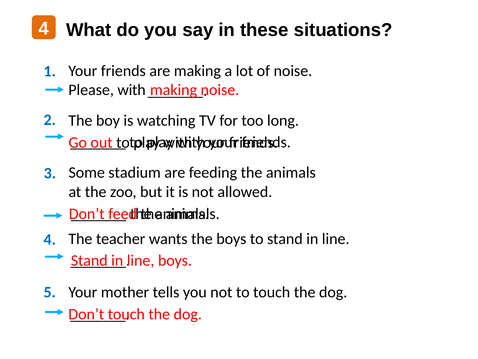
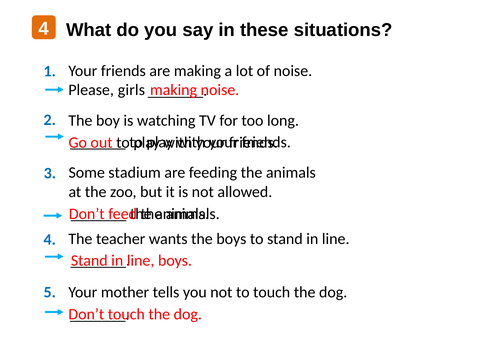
Please with: with -> girls (131, 90)
